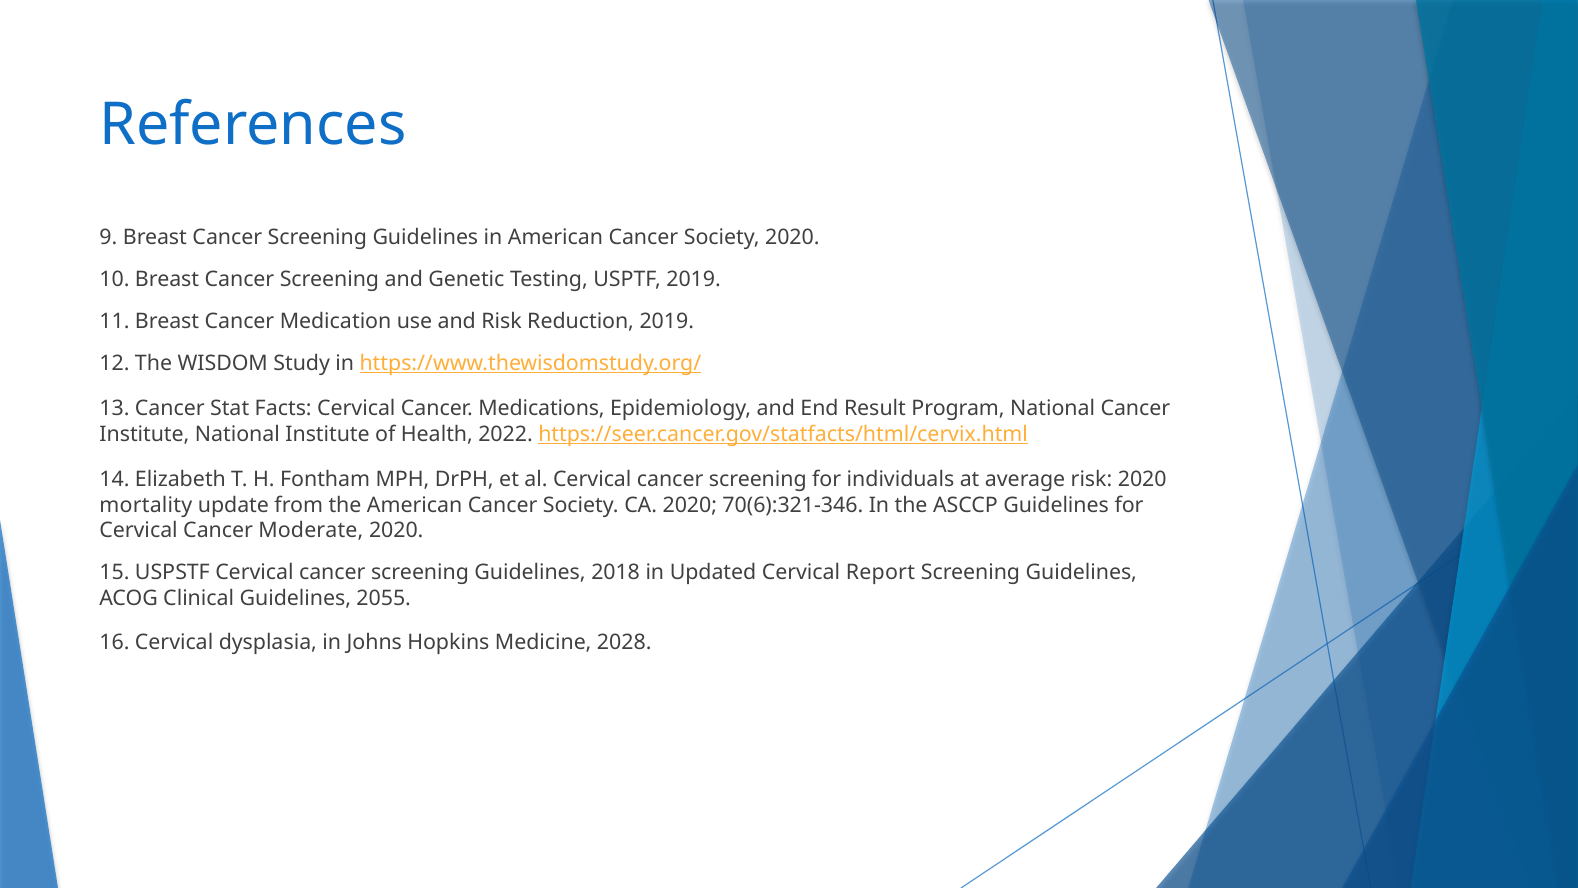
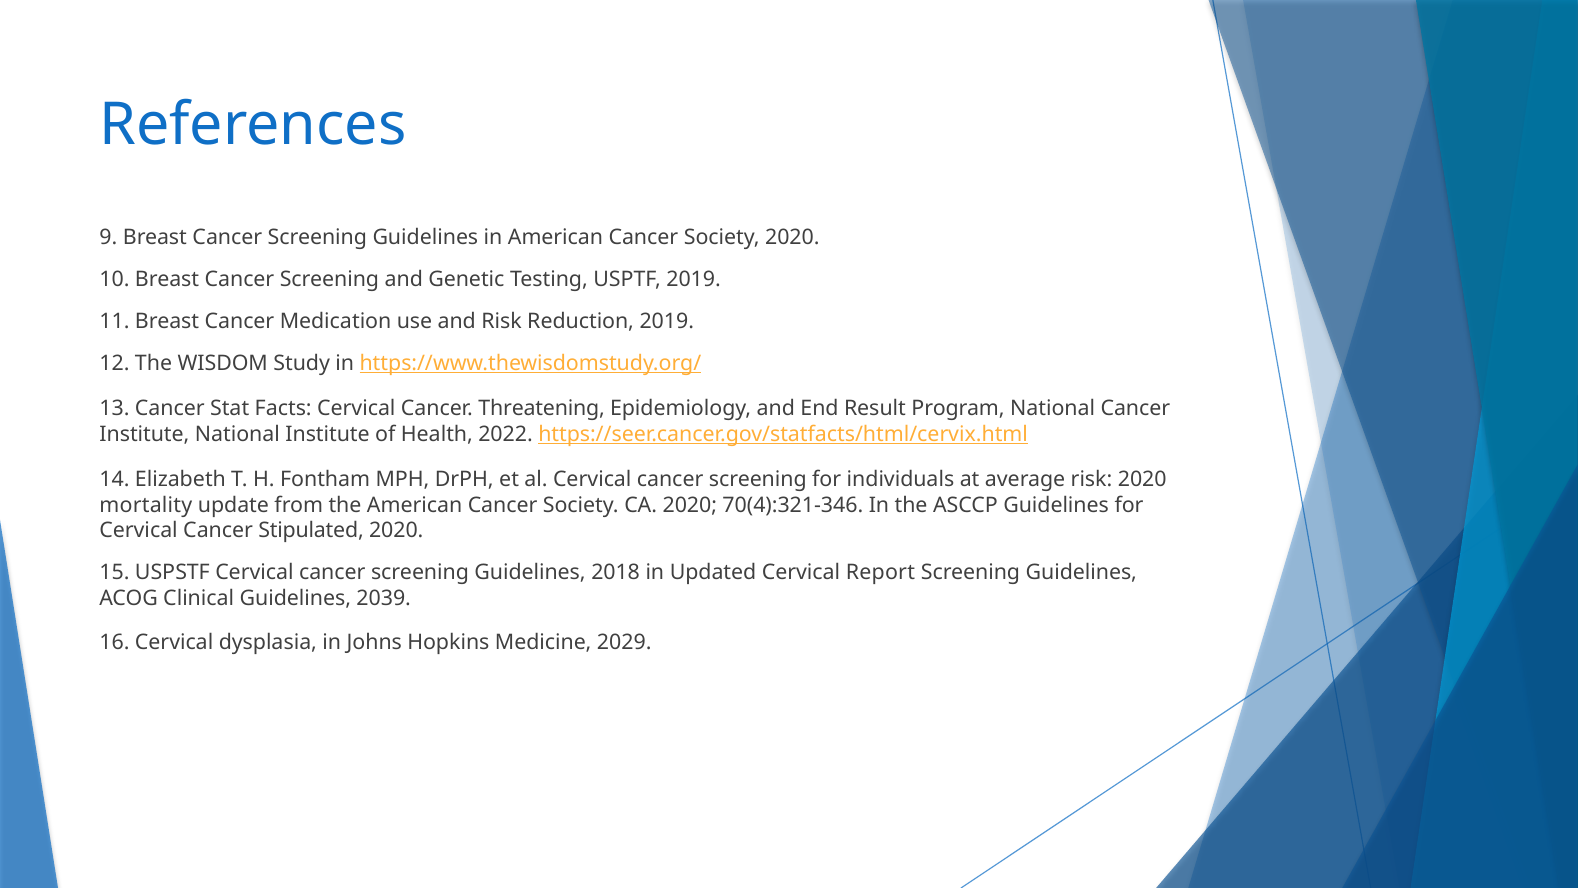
Medications: Medications -> Threatening (542, 408)
70(6):321-346: 70(6):321-346 -> 70(4):321-346 (793, 505)
Moderate: Moderate -> Stipulated (311, 530)
2055: 2055 -> 2039 (384, 598)
2028: 2028 -> 2029 (624, 642)
